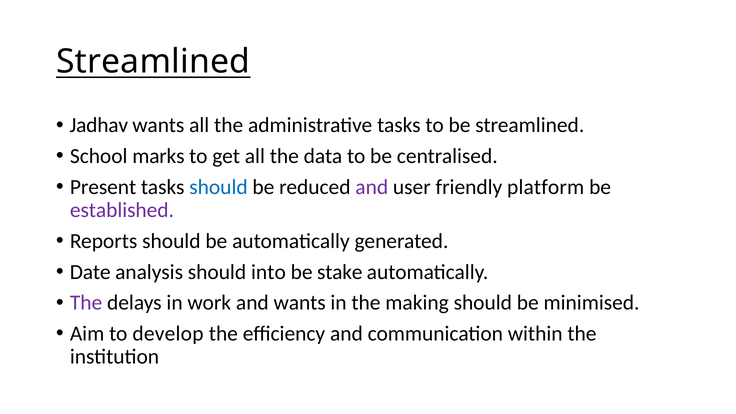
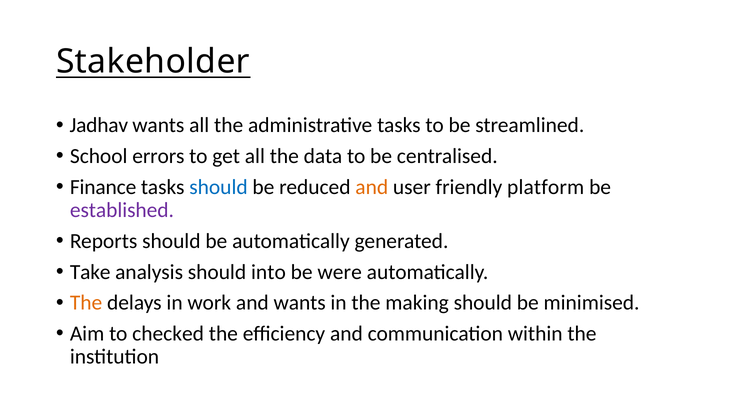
Streamlined: Streamlined -> Stakeholder (153, 62)
marks: marks -> errors (158, 156)
Present: Present -> Finance (103, 187)
and colour: purple -> orange (372, 187)
Date: Date -> Take (90, 272)
stake: stake -> were (340, 272)
The colour: purple -> orange (86, 303)
develop: develop -> checked (168, 334)
